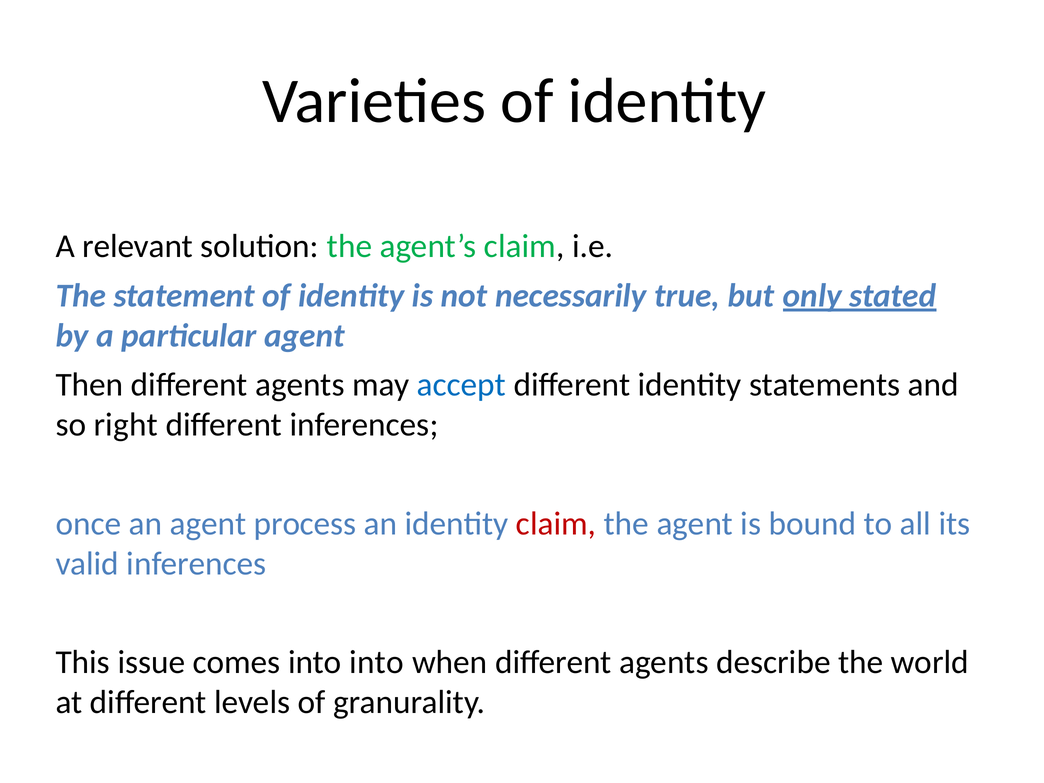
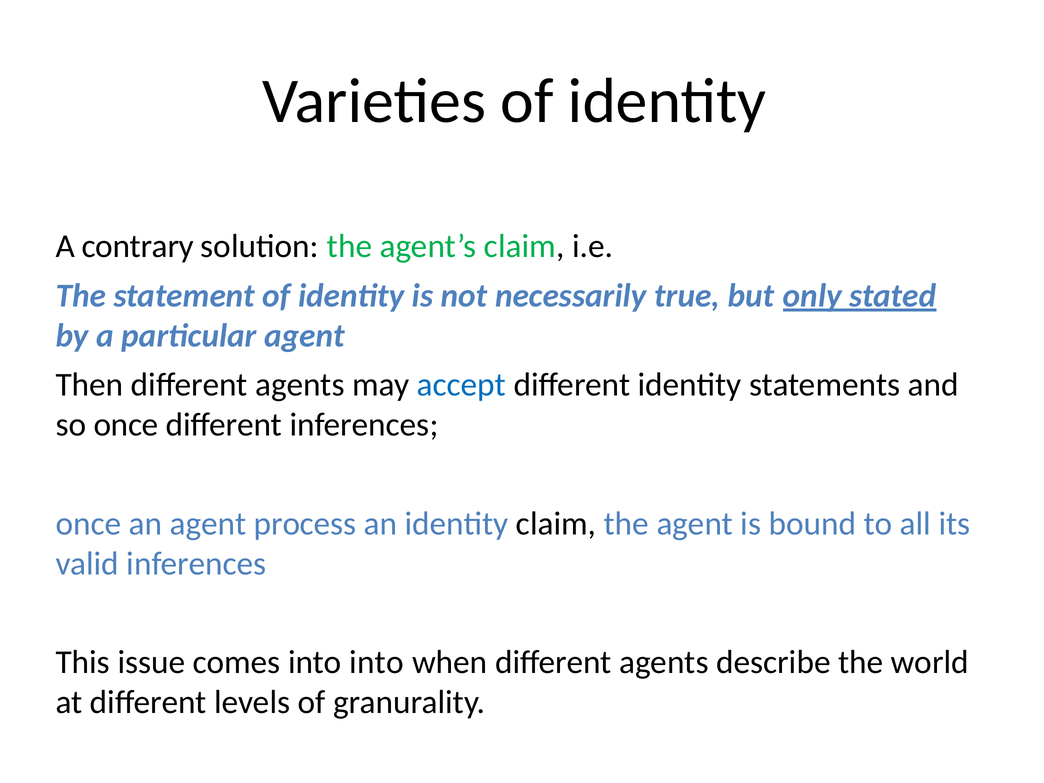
relevant: relevant -> contrary (138, 246)
so right: right -> once (126, 425)
claim colour: red -> black (556, 524)
